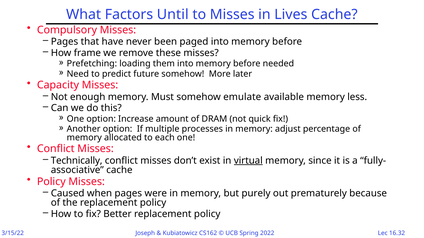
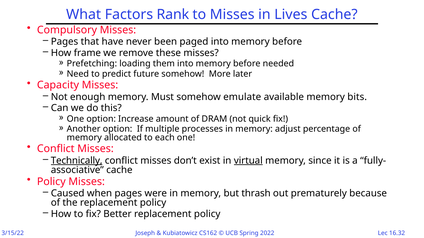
Until: Until -> Rank (173, 14)
less: less -> bits (357, 97)
Technically underline: none -> present (77, 161)
purely: purely -> thrash (256, 194)
